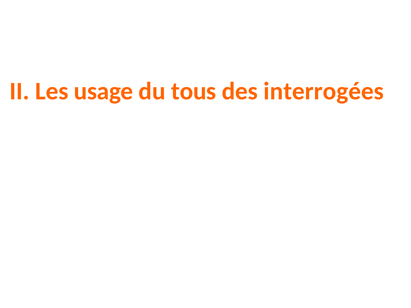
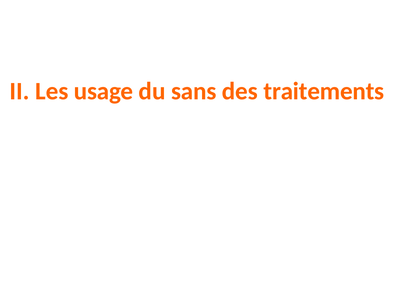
tous: tous -> sans (194, 91)
interrogées: interrogées -> traitements (324, 91)
